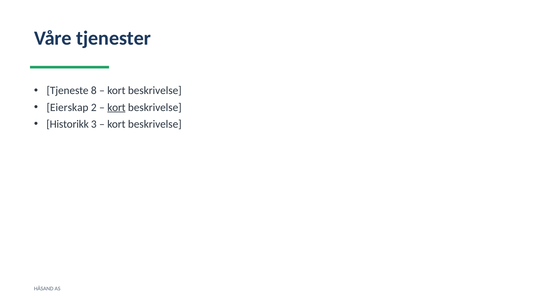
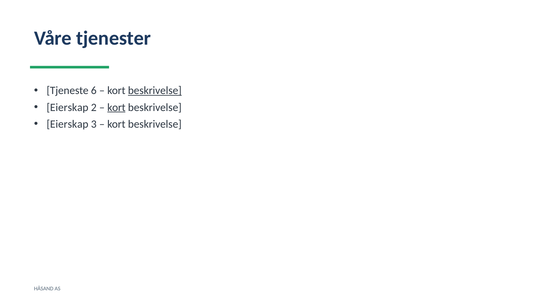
8: 8 -> 6 (94, 91)
beskrivelse underline: none -> present (155, 91)
Historikk: Historikk -> Eierskap (68, 124)
